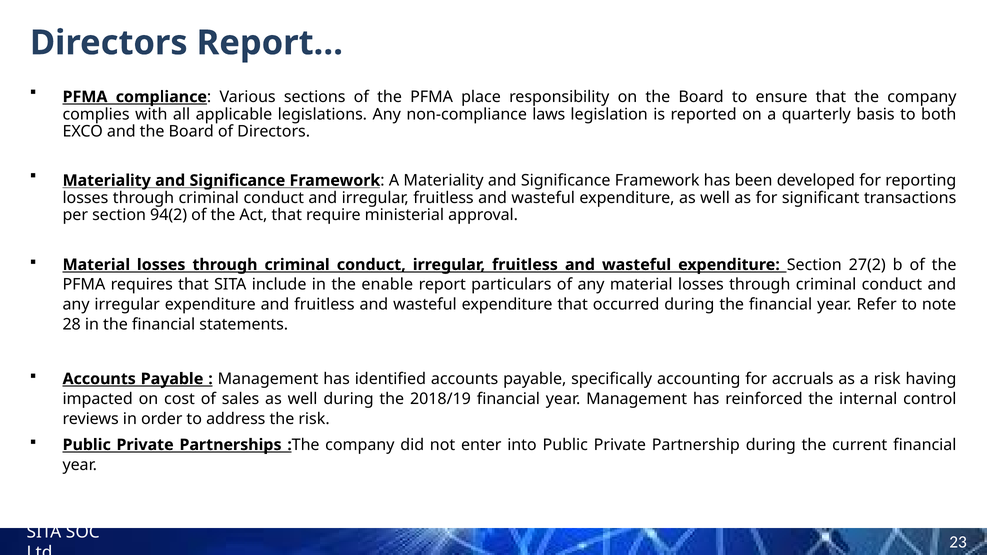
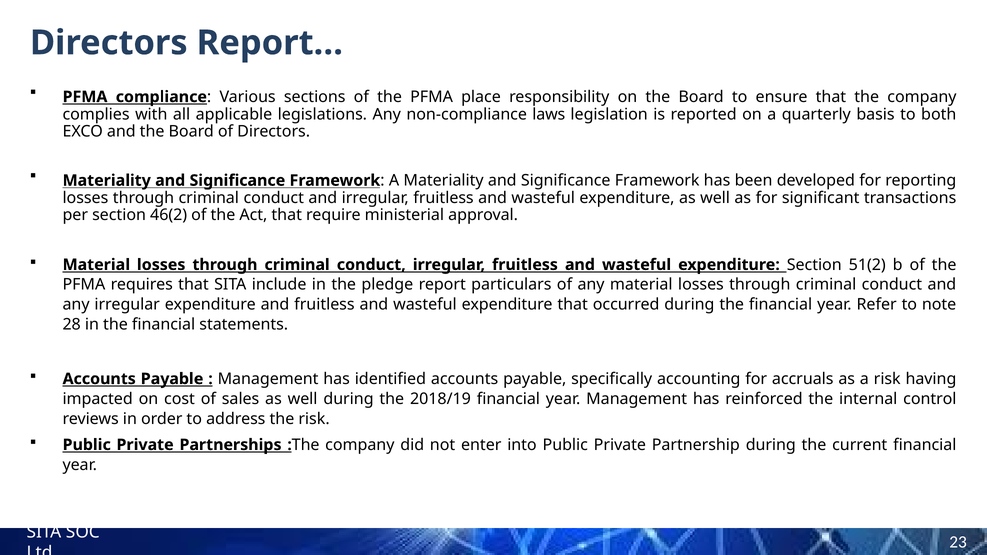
94(2: 94(2 -> 46(2 (169, 215)
27(2: 27(2 -> 51(2 (867, 265)
enable: enable -> pledge (387, 285)
